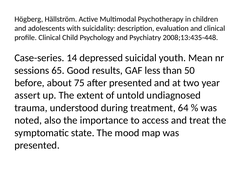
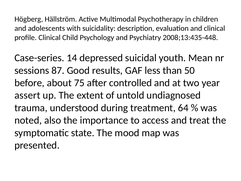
65: 65 -> 87 (58, 70)
after presented: presented -> controlled (131, 83)
